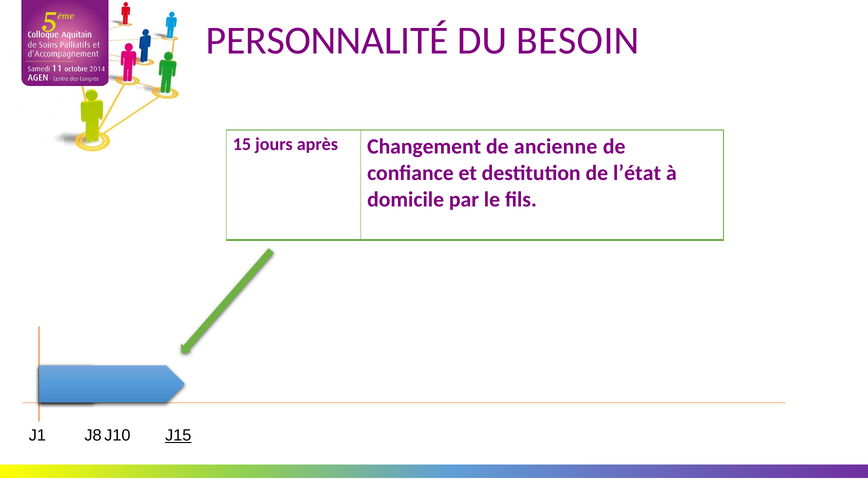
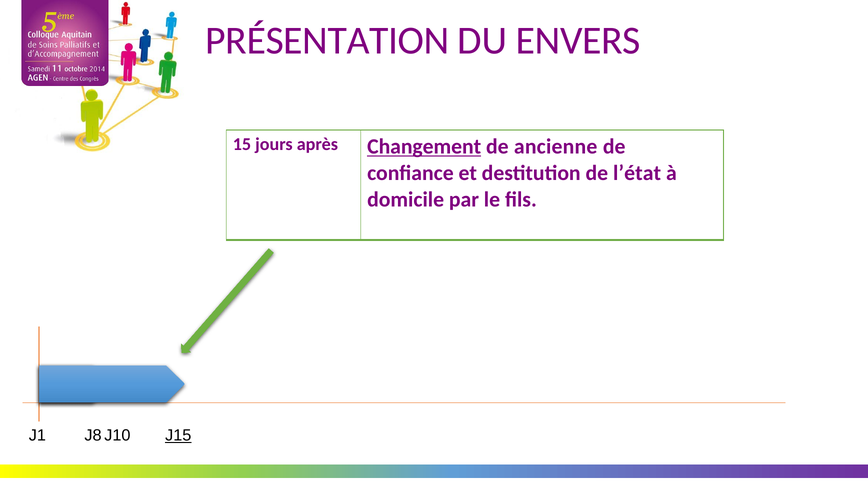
PERSONNALITÉ: PERSONNALITÉ -> PRÉSENTATION (327, 40)
BESOIN: BESOIN -> ENVERS (578, 40)
Changement underline: none -> present (424, 147)
